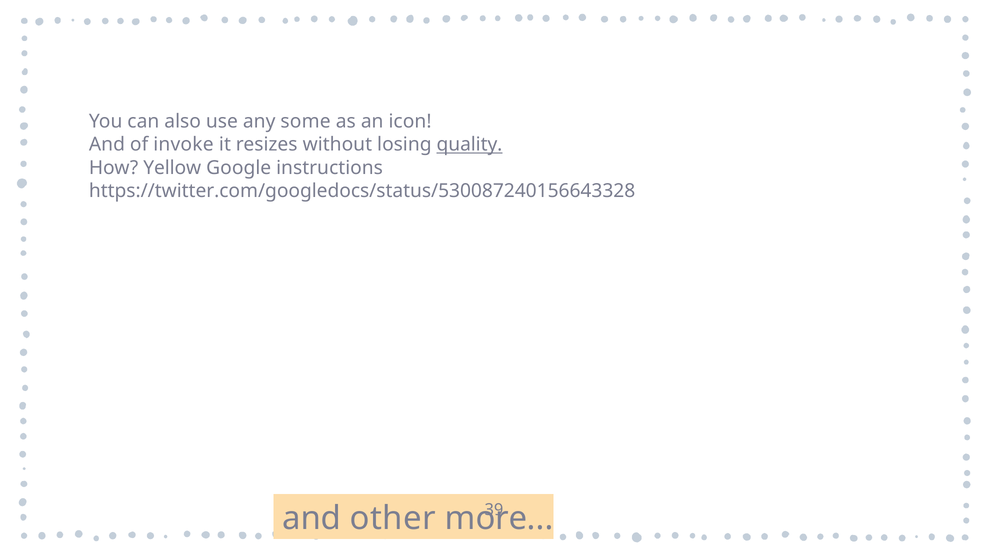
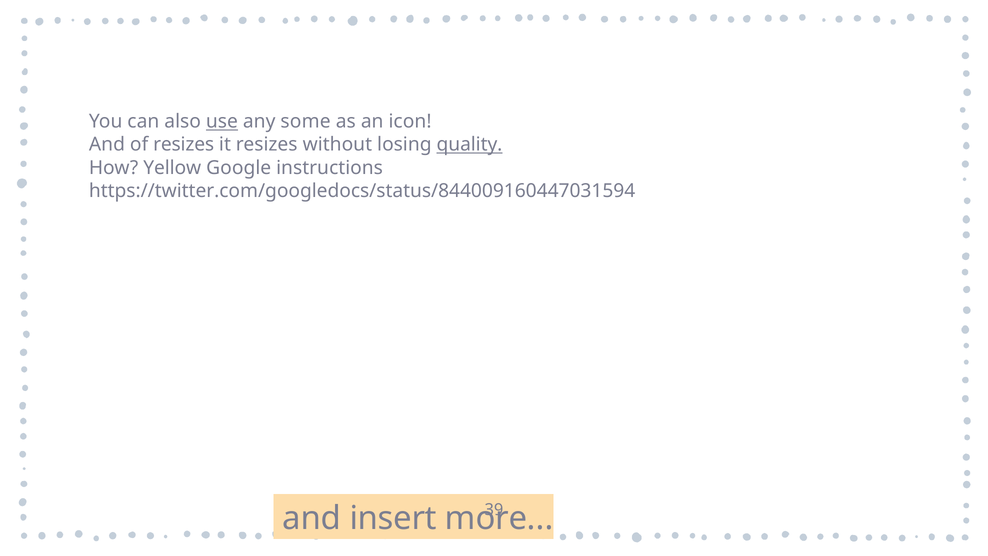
use underline: none -> present (222, 122)
of invoke: invoke -> resizes (184, 145)
https://twitter.com/googledocs/status/530087240156643328: https://twitter.com/googledocs/status/530087240156643328 -> https://twitter.com/googledocs/status/844009160447031594 (362, 191)
other: other -> insert (393, 518)
